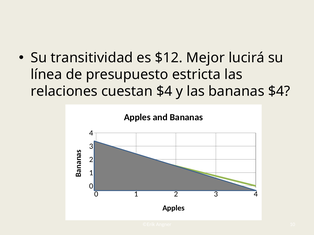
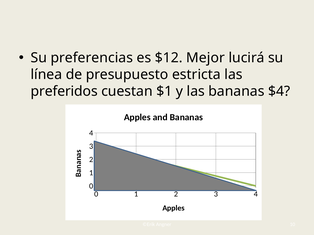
transitividad: transitividad -> preferencias (92, 58)
relaciones: relaciones -> preferidos (64, 92)
cuestan $4: $4 -> $1 (164, 92)
